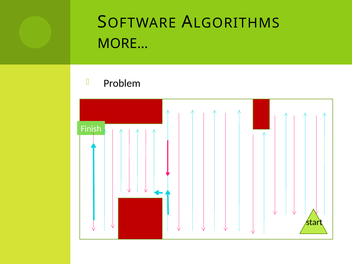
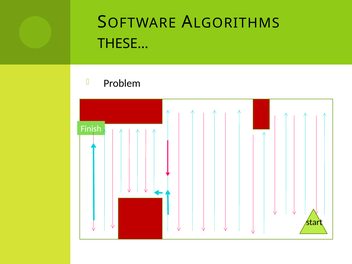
MORE…: MORE… -> THESE… (123, 44)
